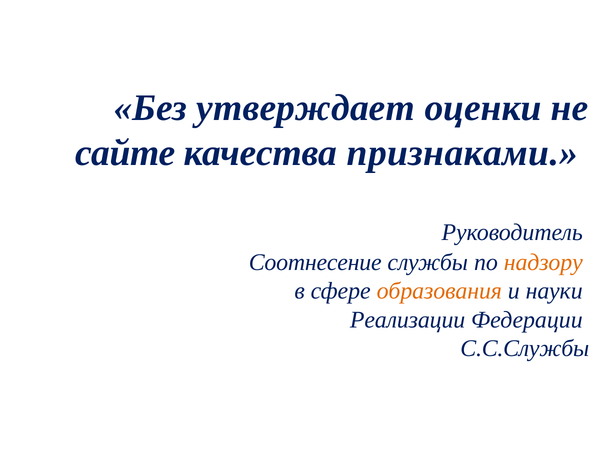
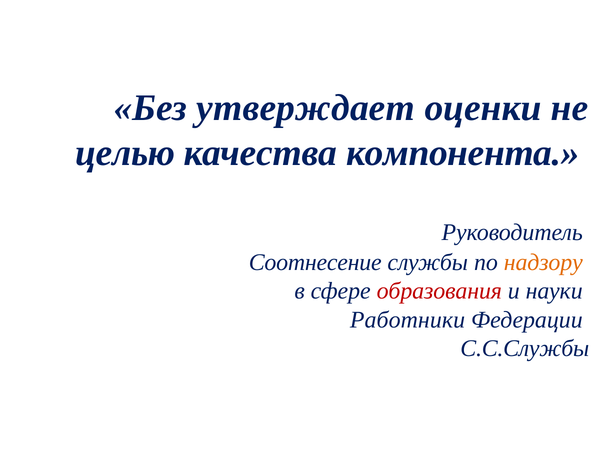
сайте: сайте -> целью (125, 153)
признаками: признаками -> компонента (463, 153)
образования colour: orange -> red (439, 291)
Реализации: Реализации -> Работники (408, 320)
